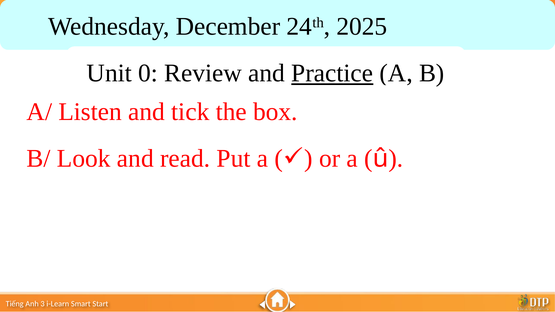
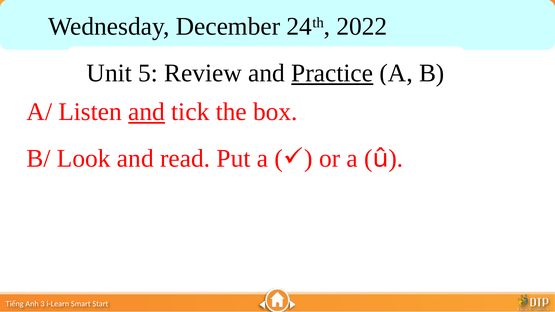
2025: 2025 -> 2022 (362, 27)
0: 0 -> 5 (148, 73)
and underline: none -> present (147, 112)
